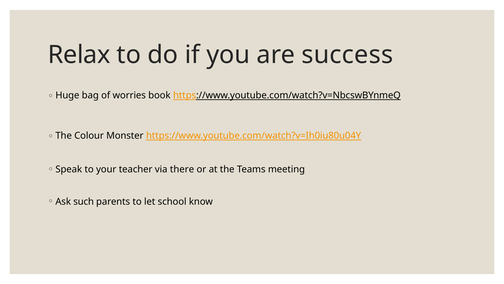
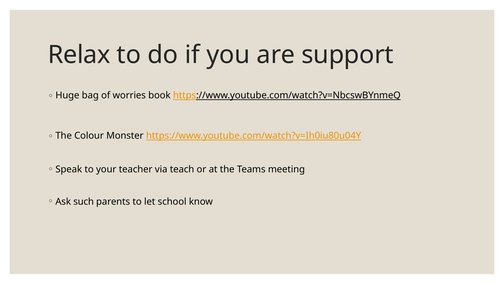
success: success -> support (348, 55)
there: there -> teach (182, 169)
